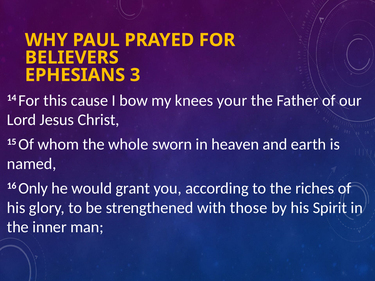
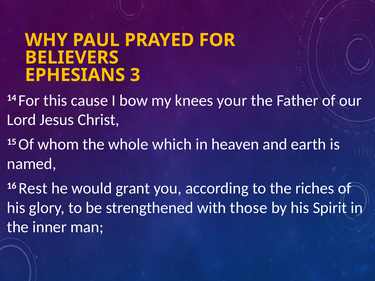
sworn: sworn -> which (172, 145)
Only: Only -> Rest (33, 188)
